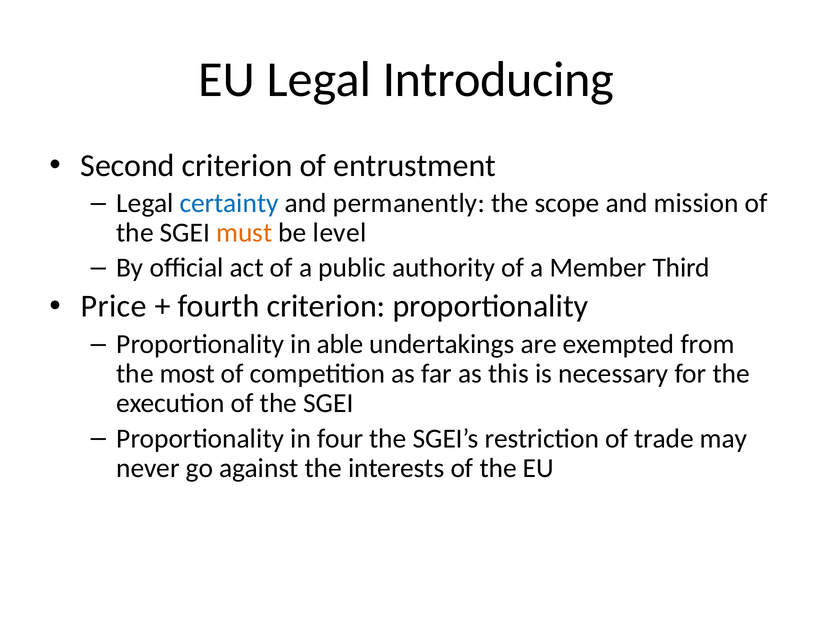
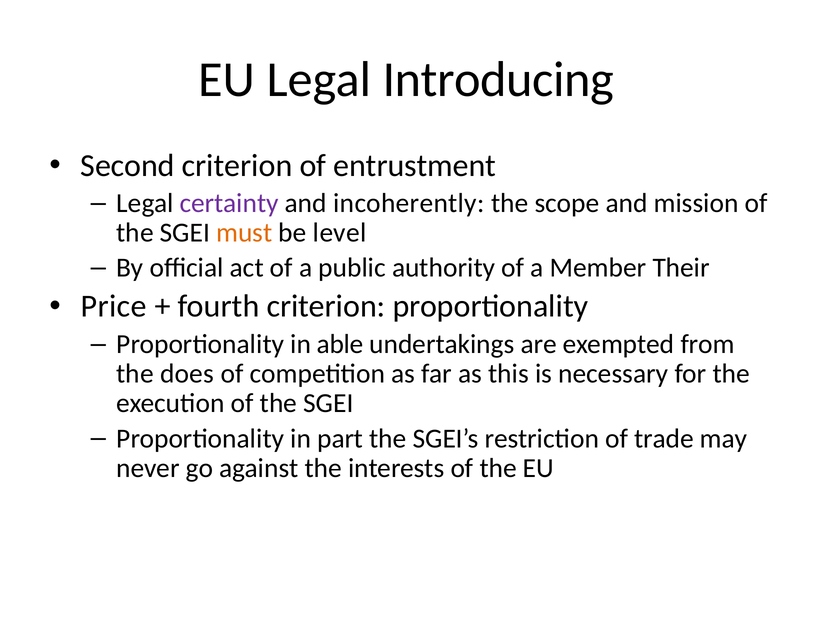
certainty colour: blue -> purple (229, 203)
permanently: permanently -> incoherently (409, 203)
Third: Third -> Their (681, 268)
most: most -> does (187, 374)
four: four -> part (340, 438)
